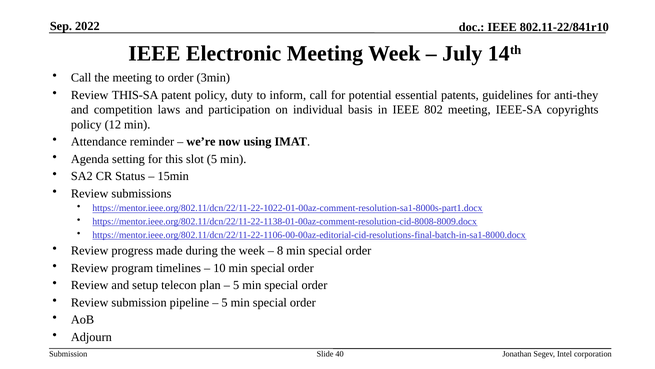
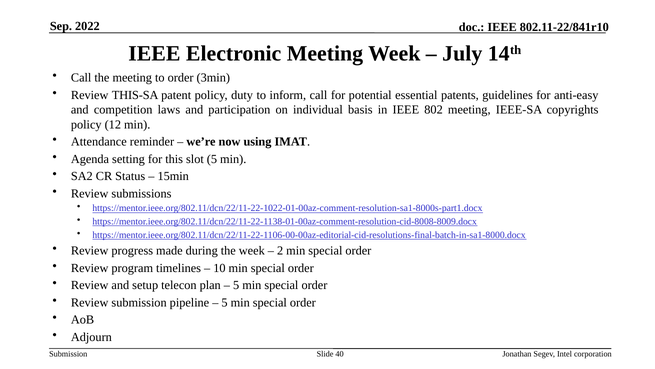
anti-they: anti-they -> anti-easy (576, 95)
8: 8 -> 2 (280, 251)
